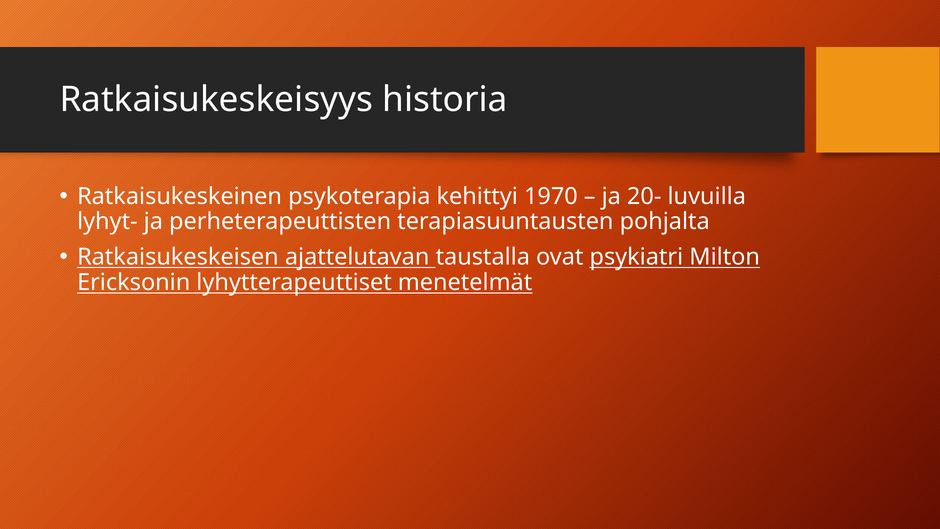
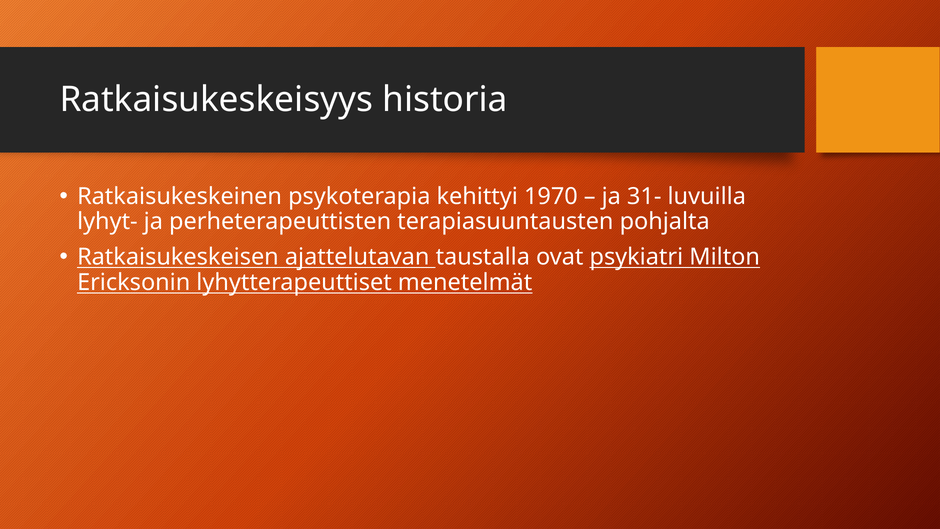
20-: 20- -> 31- (644, 196)
